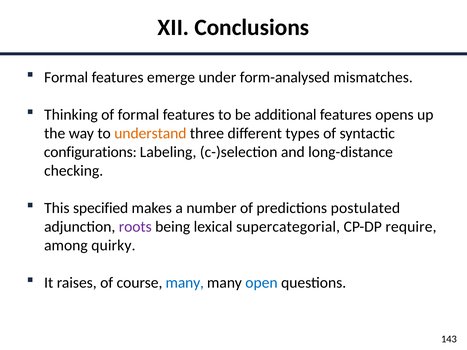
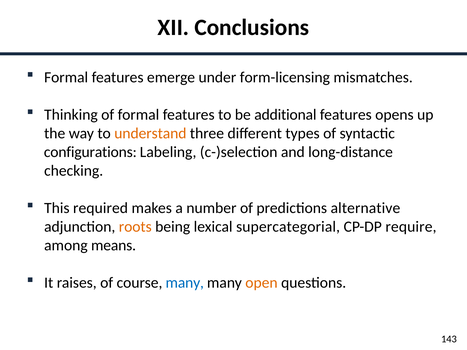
form-analysed: form-analysed -> form-licensing (285, 78)
specified: specified -> required (101, 208)
postulated: postulated -> alternative (365, 208)
roots colour: purple -> orange (135, 227)
quirky: quirky -> means (114, 246)
open colour: blue -> orange (261, 283)
